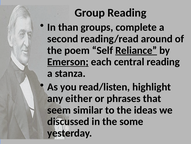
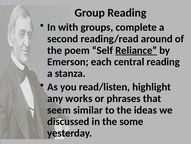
than: than -> with (68, 27)
Emerson underline: present -> none (68, 62)
either: either -> works (79, 98)
